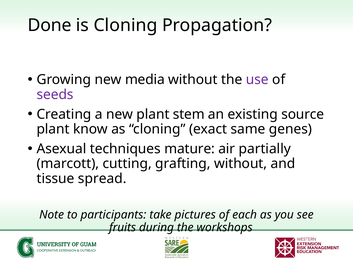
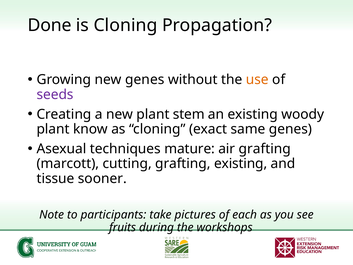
new media: media -> genes (145, 80)
use colour: purple -> orange (257, 80)
source: source -> woody (303, 114)
air partially: partially -> grafting (265, 149)
grafting without: without -> existing (241, 164)
spread: spread -> sooner (102, 178)
